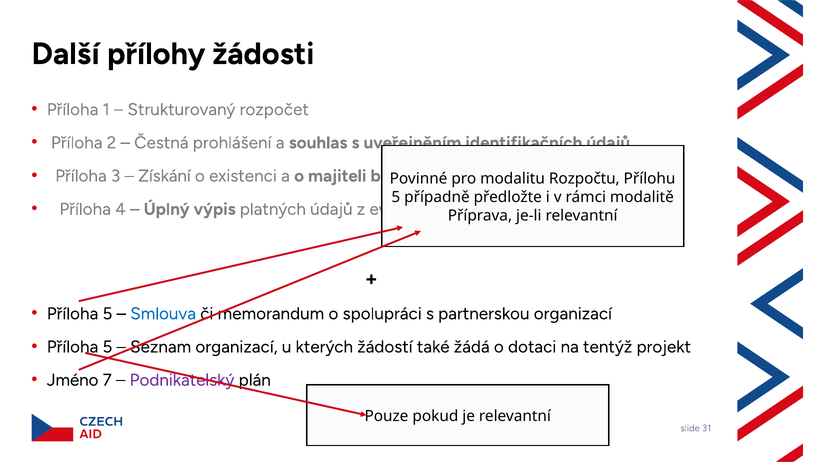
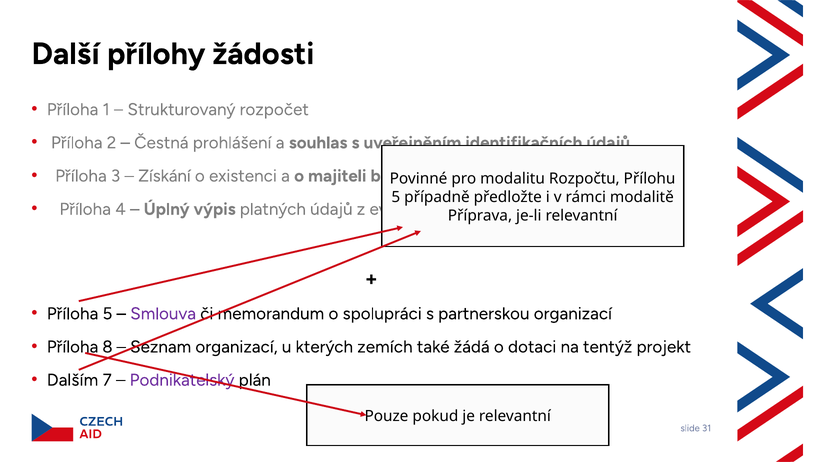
Smlouva colour: blue -> purple (163, 313)
5: 5 -> 8 (107, 346)
žádostí: žádostí -> zemích (385, 346)
Jméno: Jméno -> Dalším (73, 379)
